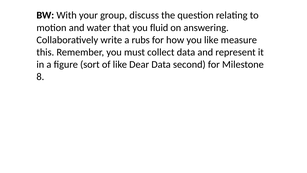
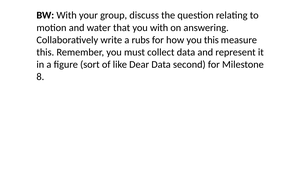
you fluid: fluid -> with (159, 28)
you like: like -> this (211, 40)
